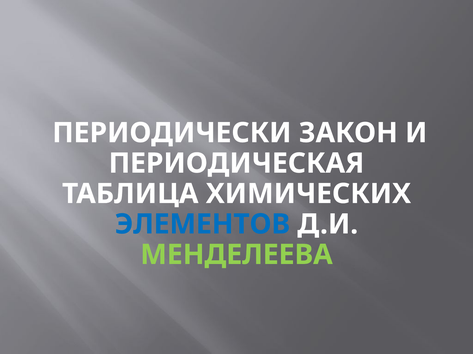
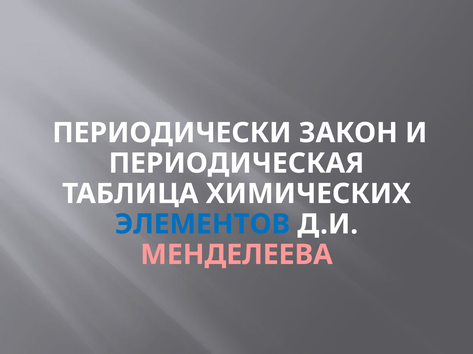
МЕНДЕЛЕЕВА colour: light green -> pink (236, 255)
